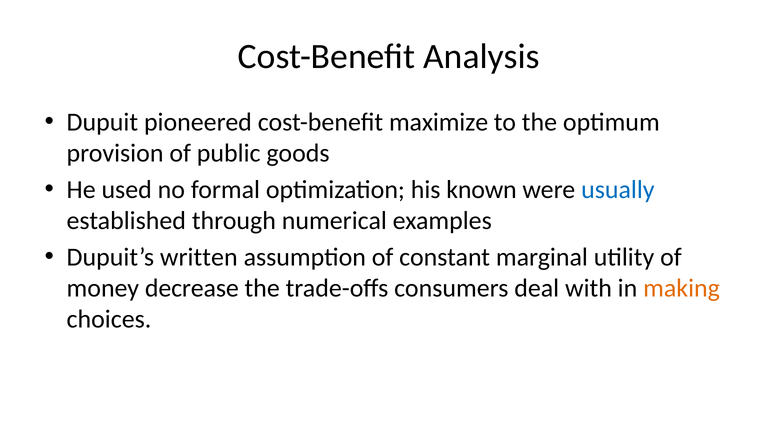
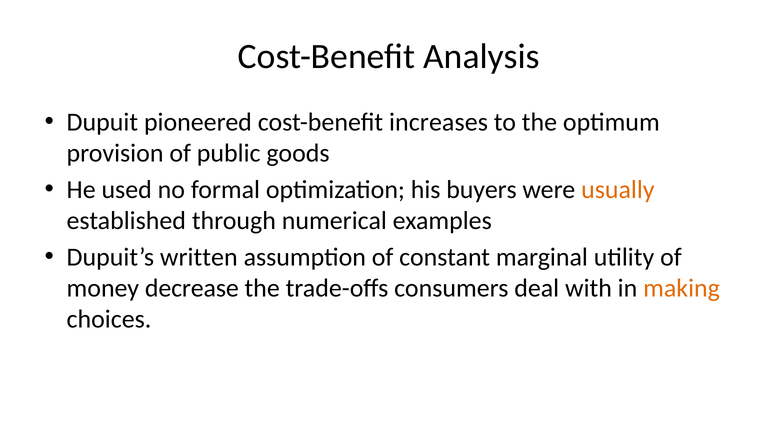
maximize: maximize -> increases (438, 122)
known: known -> buyers (482, 190)
usually colour: blue -> orange (618, 190)
